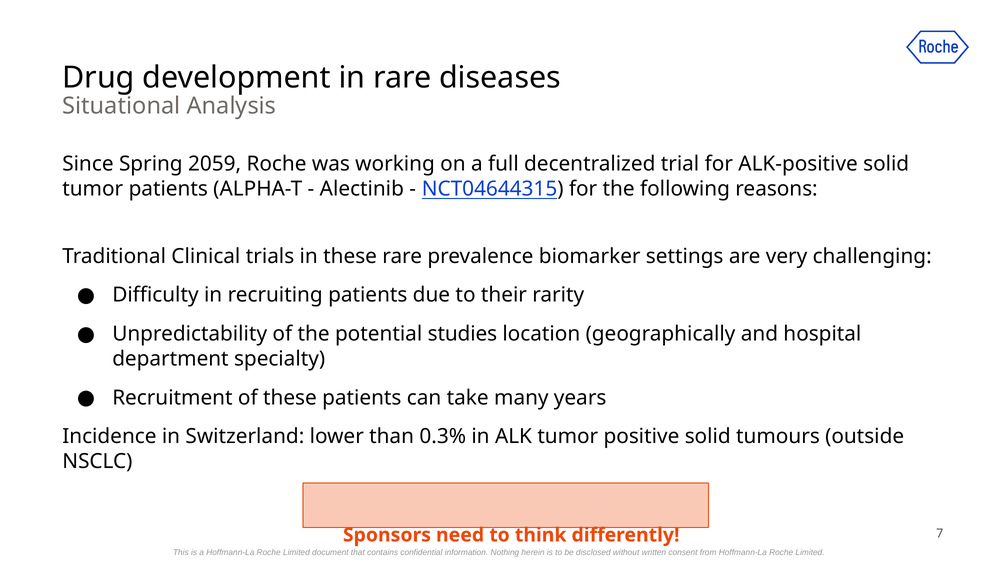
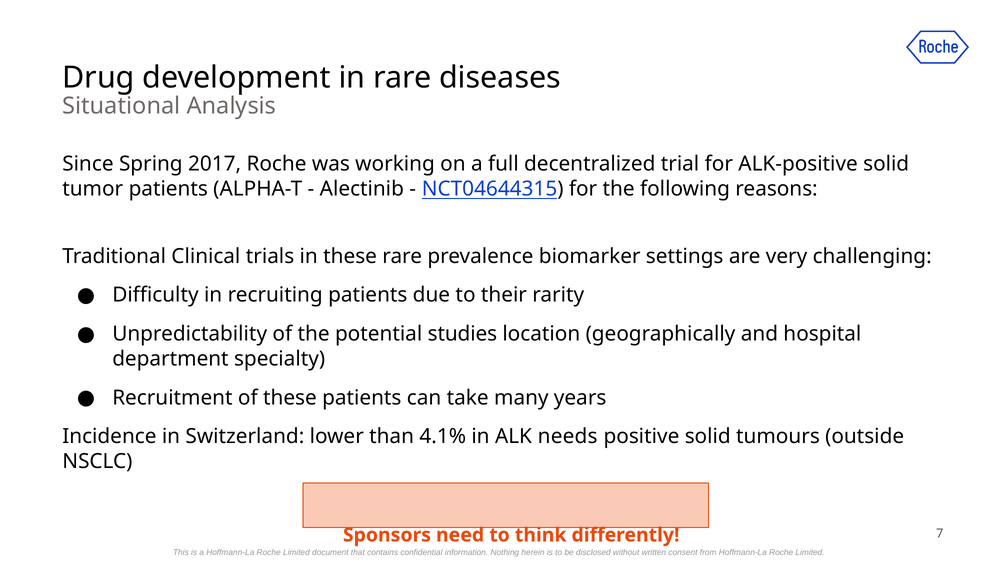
2059: 2059 -> 2017 (215, 164)
0.3%: 0.3% -> 4.1% (443, 436)
ALK tumor: tumor -> needs (568, 436)
